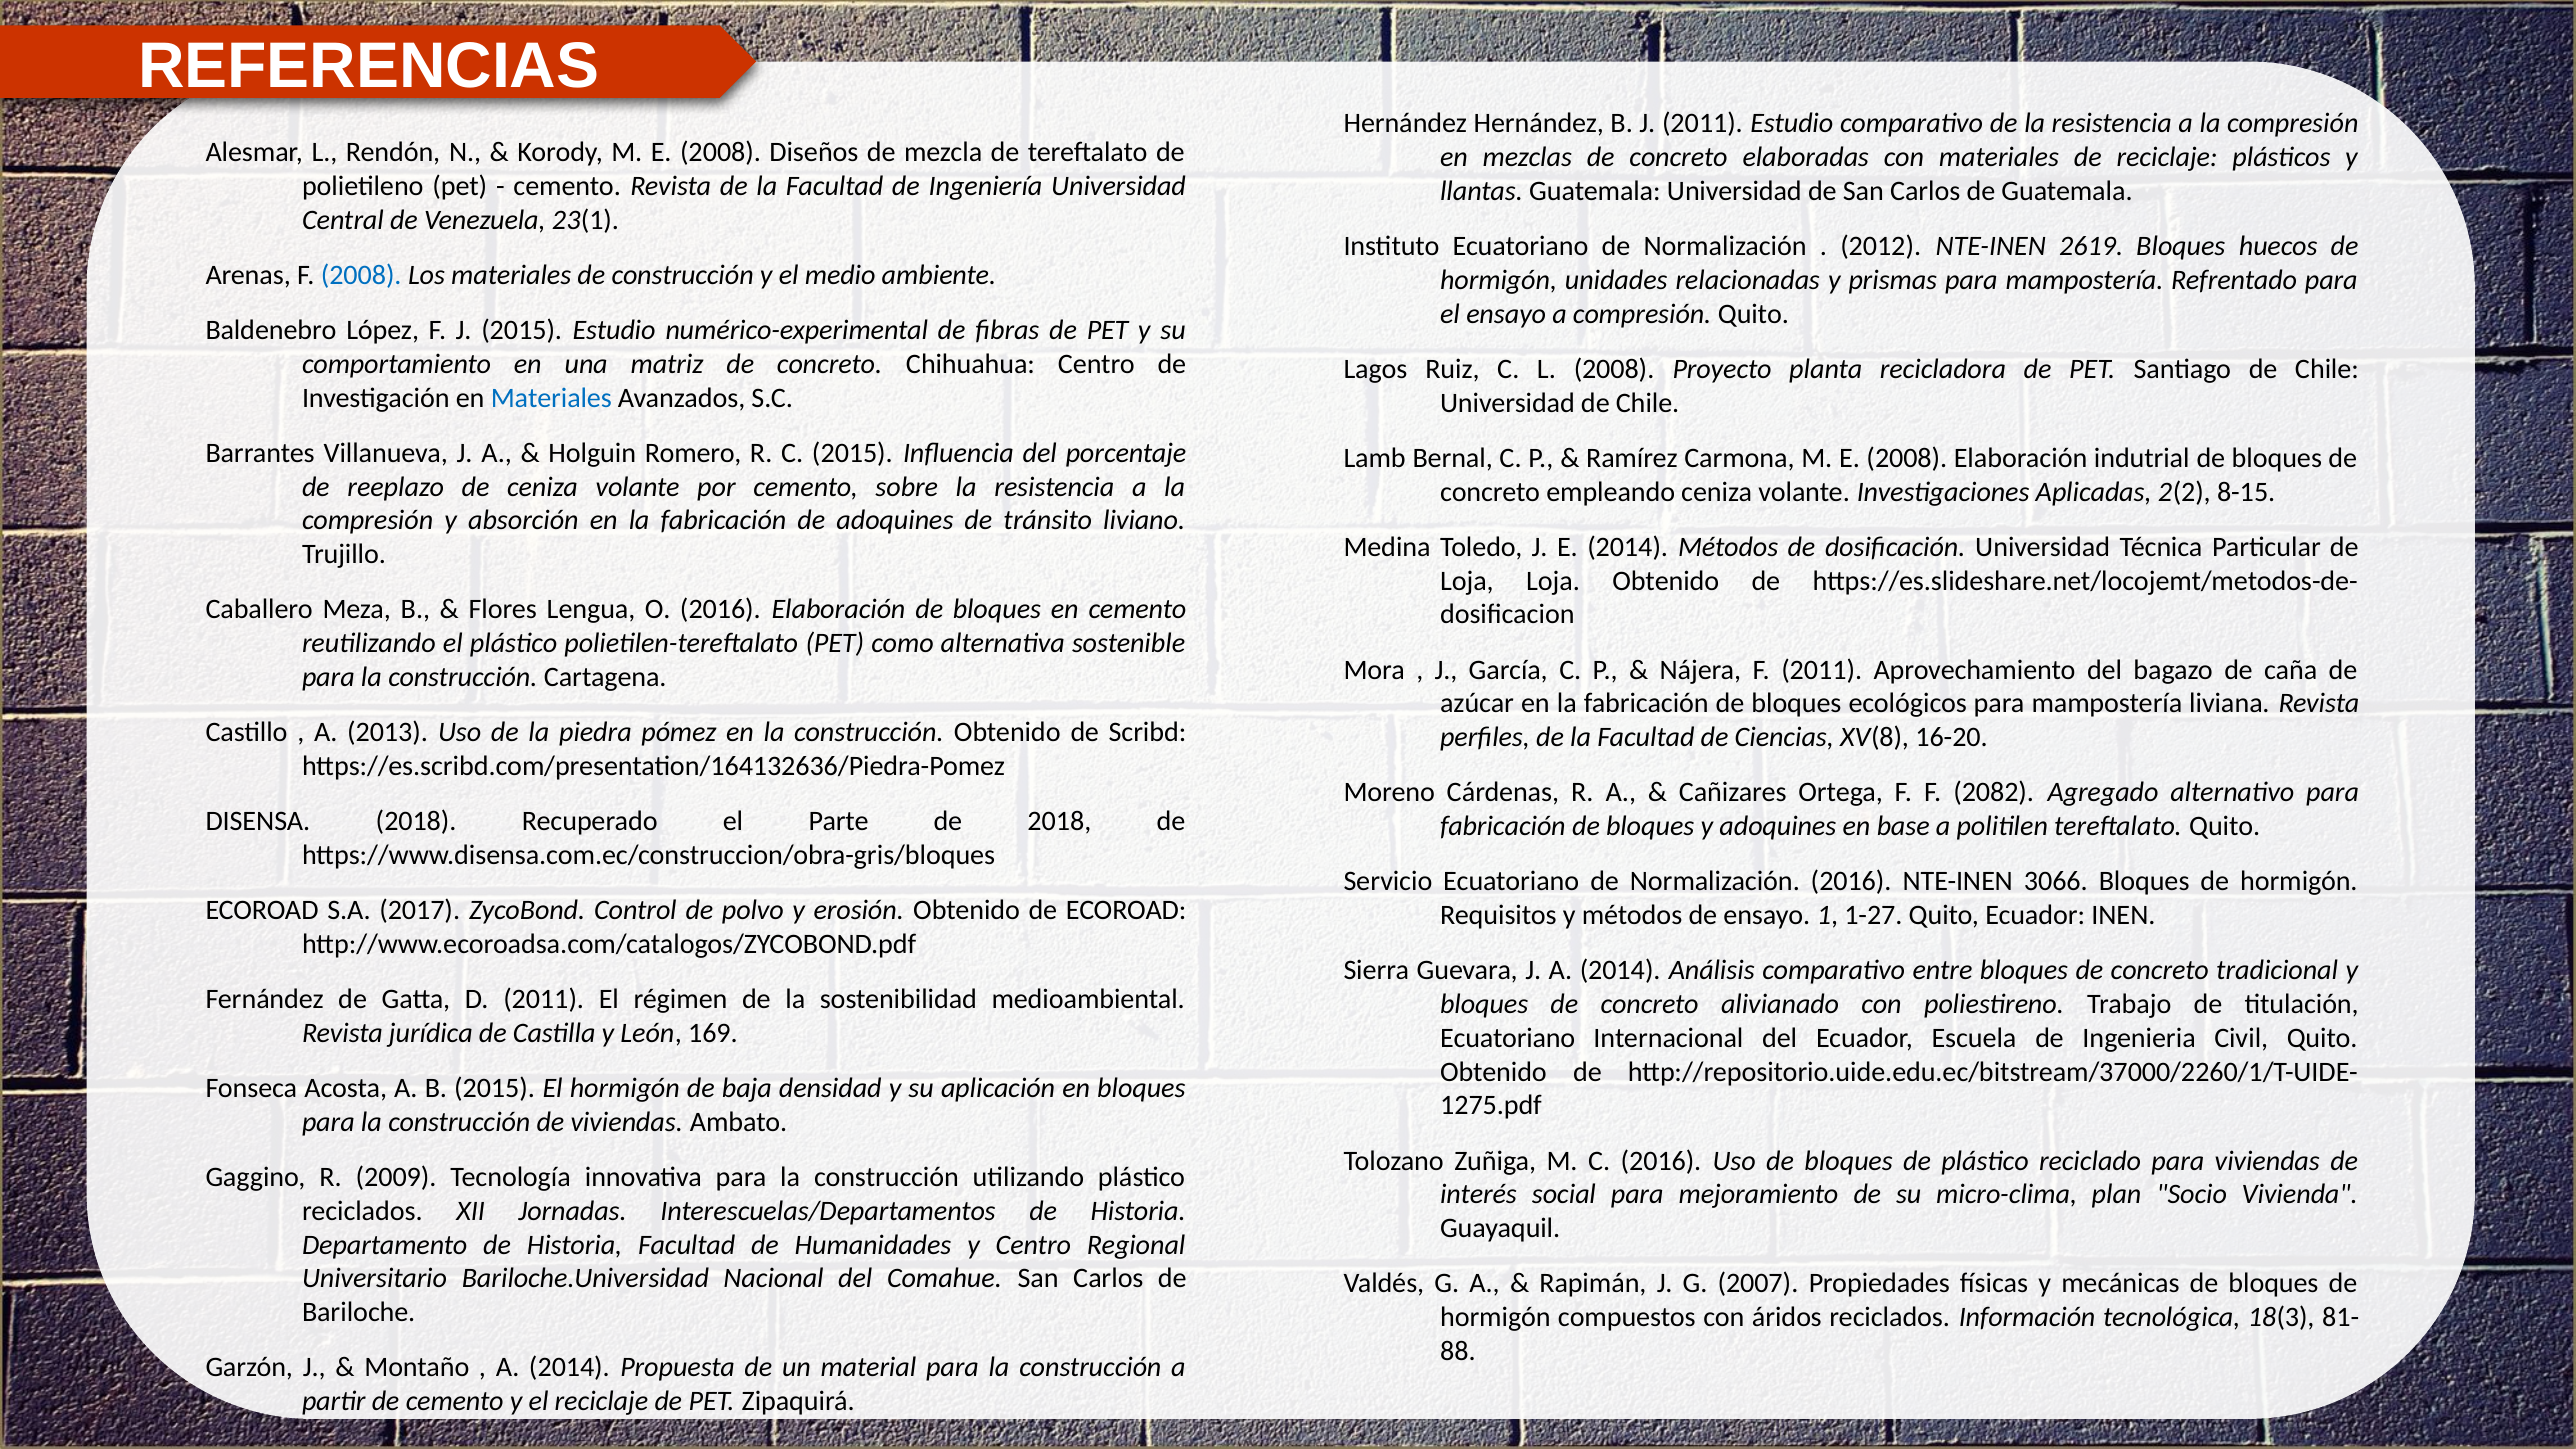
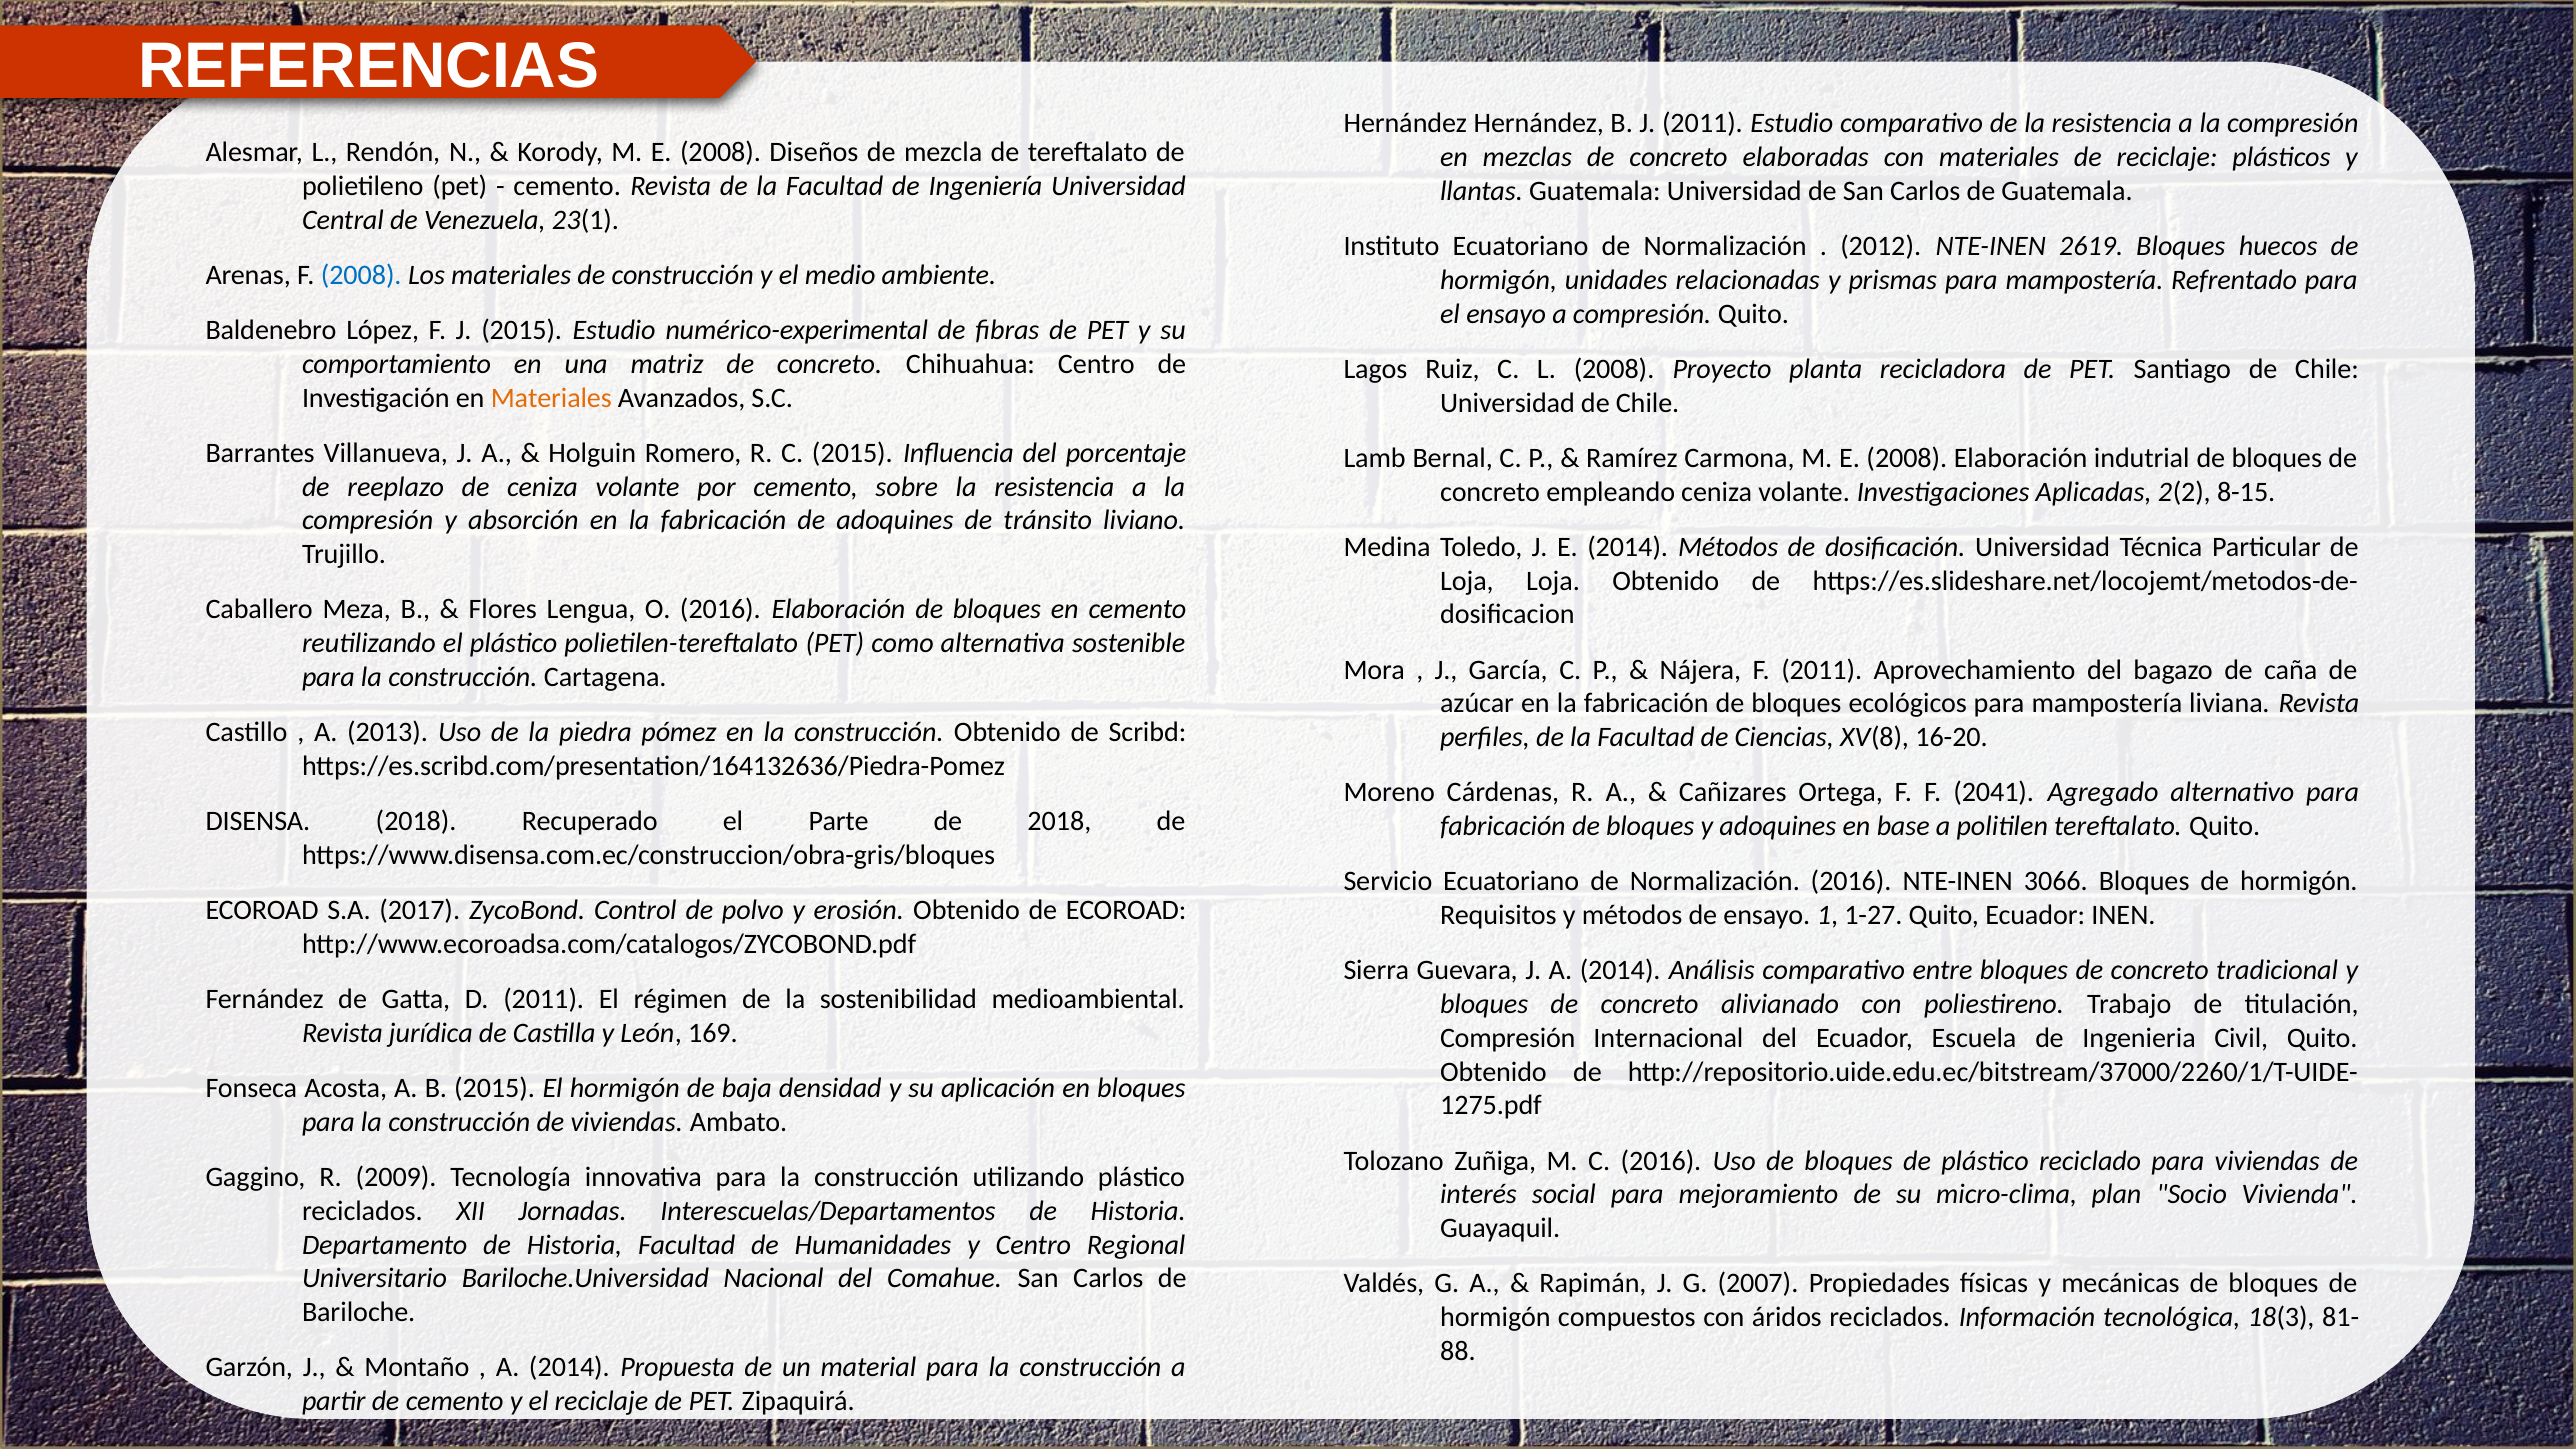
Materiales colour: blue -> orange (551, 398)
2082: 2082 -> 2041 (1994, 793)
Ecuatoriano: Ecuatoriano -> Compresión (1508, 1038)
